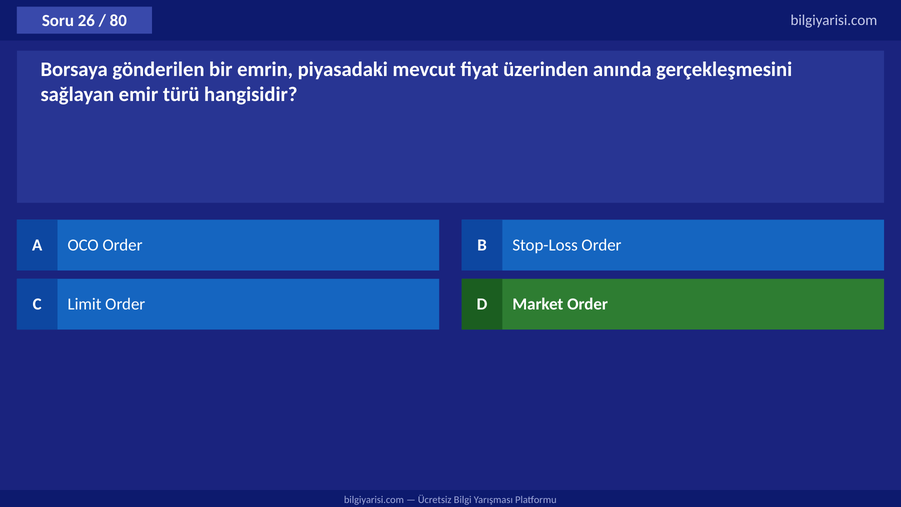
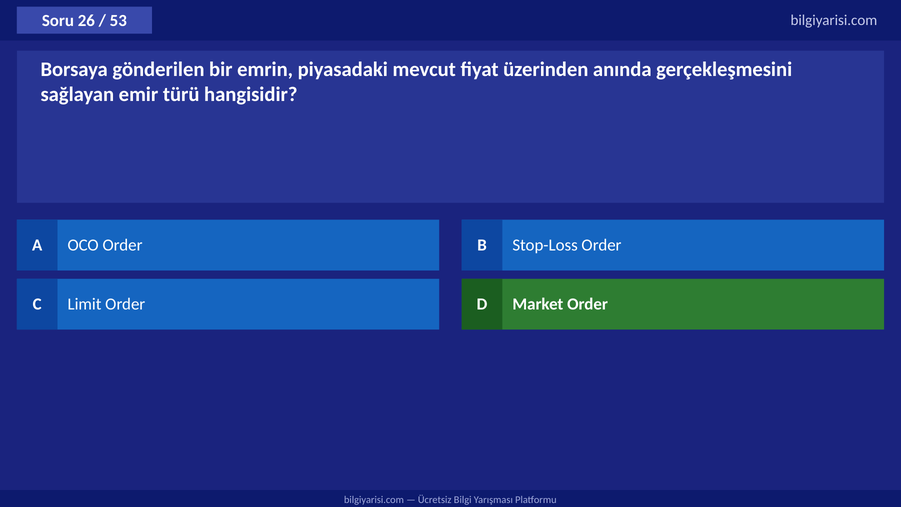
80: 80 -> 53 (118, 21)
